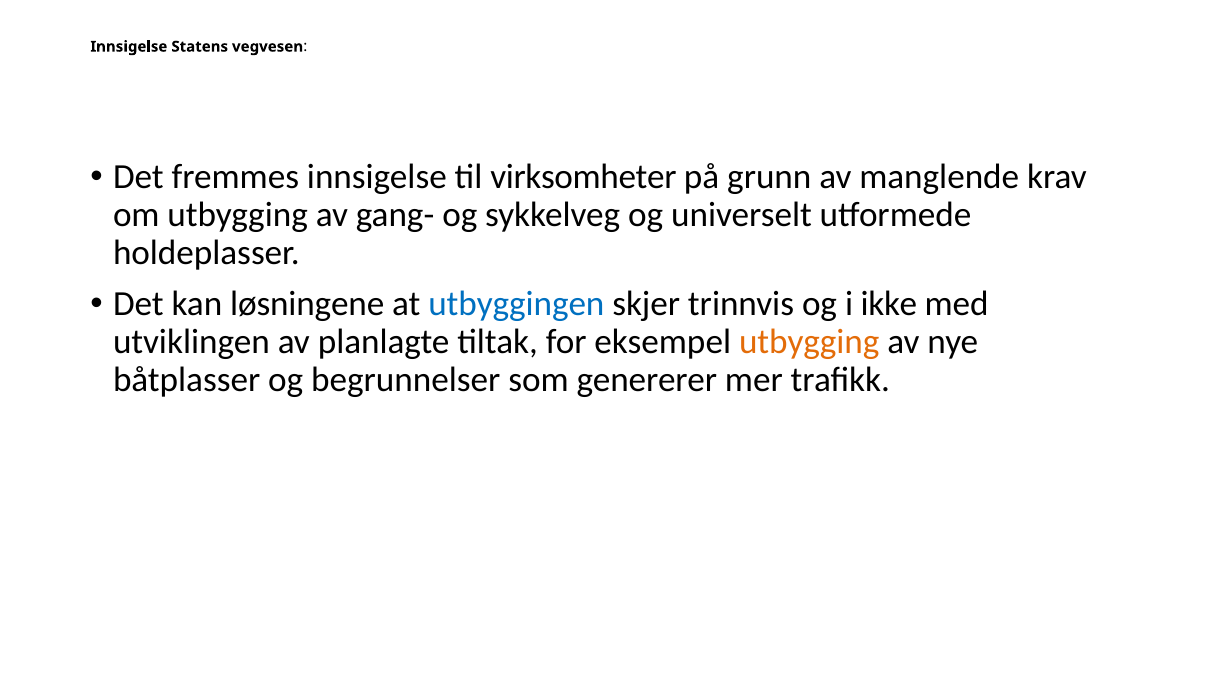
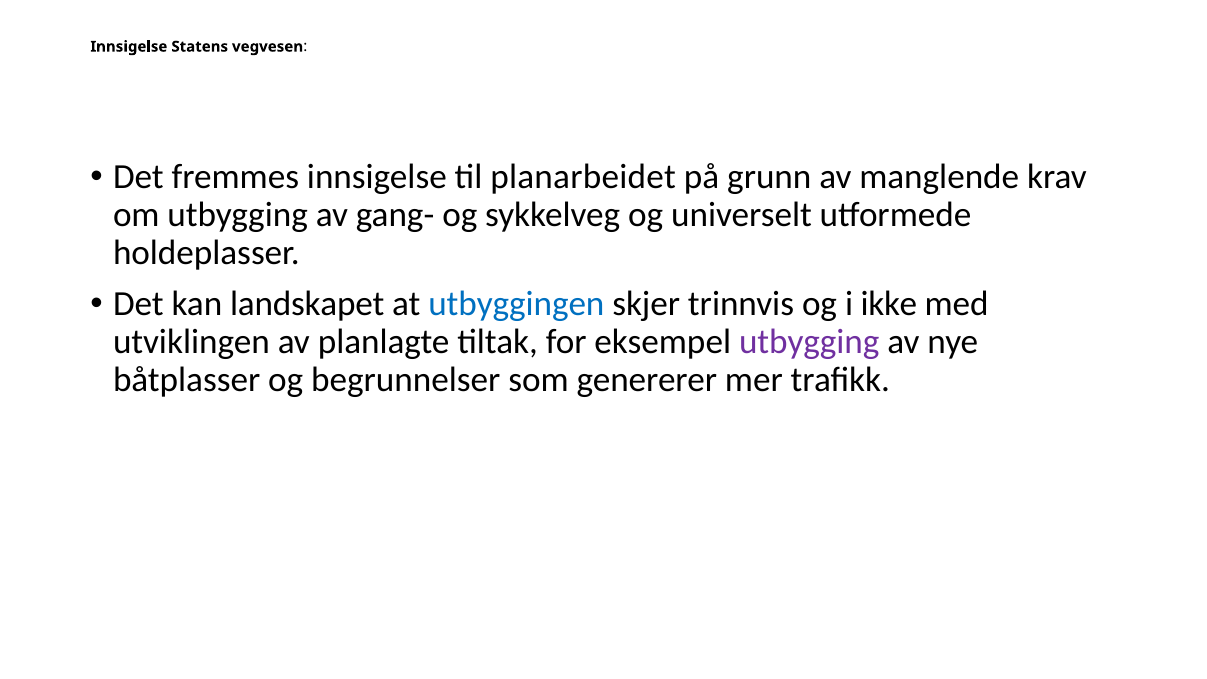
virksomheter: virksomheter -> planarbeidet (583, 177)
løsningene: løsningene -> landskapet (307, 304)
utbygging colour: orange -> purple (809, 342)
